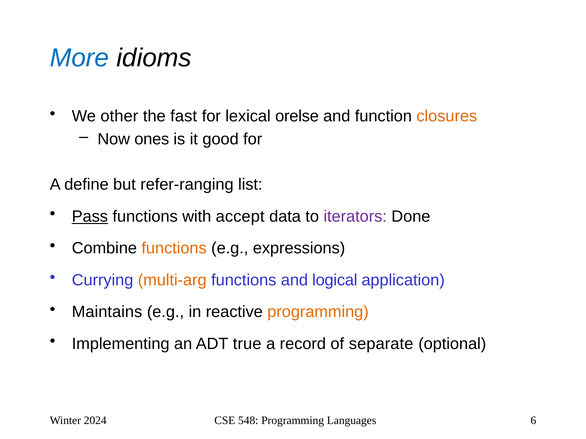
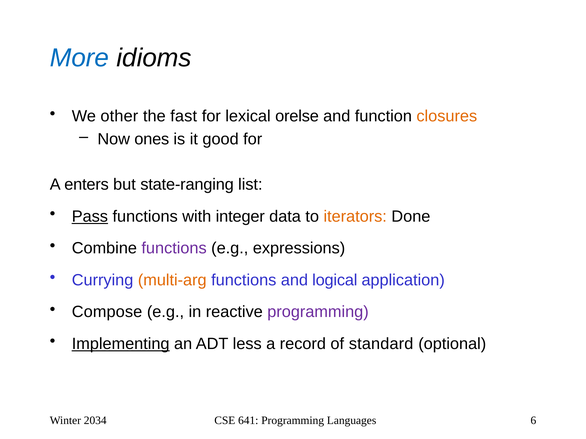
define: define -> enters (87, 185)
refer-ranging: refer-ranging -> state-ranging (187, 185)
accept: accept -> integer (240, 217)
iterators colour: purple -> orange (355, 217)
functions colour: orange -> purple (174, 249)
Maintains: Maintains -> Compose (107, 312)
programming colour: orange -> purple (318, 312)
Implementing underline: none -> present (121, 344)
true: true -> less (247, 344)
separate: separate -> standard (381, 344)
2024: 2024 -> 2034 (95, 421)
548: 548 -> 641 (248, 421)
